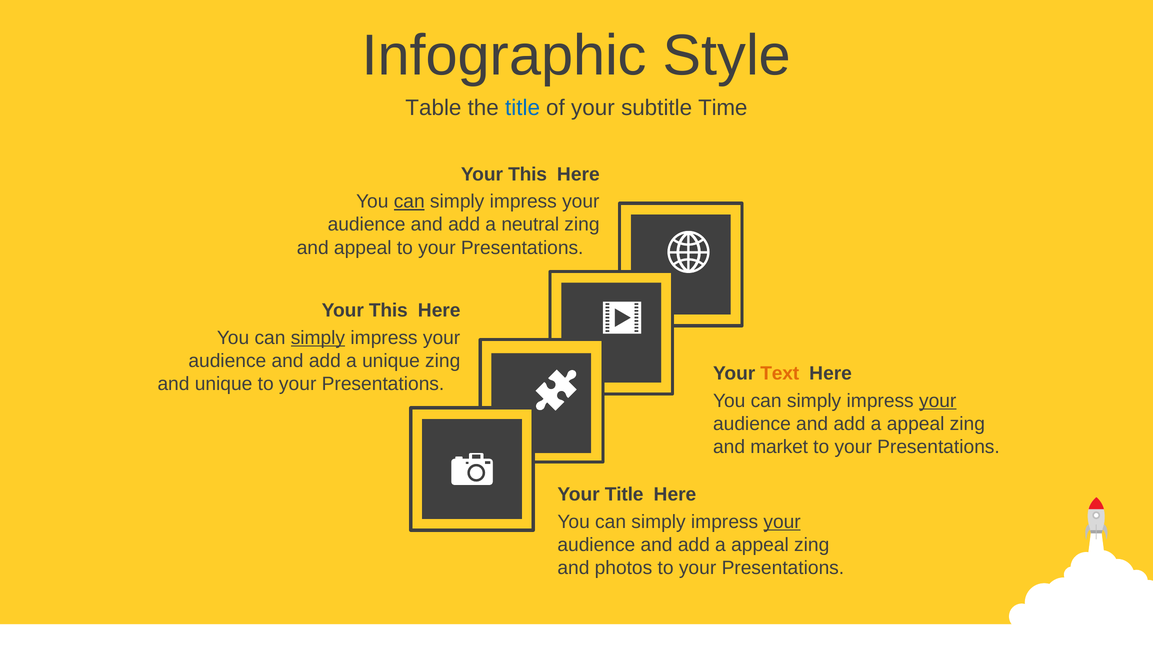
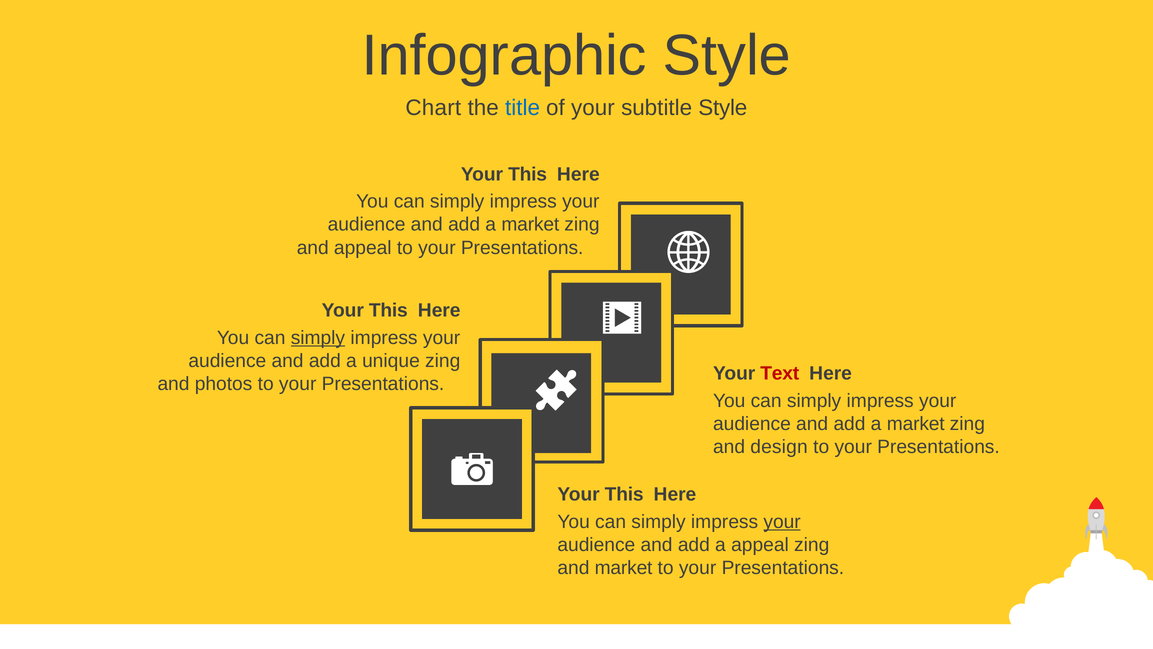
Table: Table -> Chart (433, 108)
subtitle Time: Time -> Style (723, 108)
can underline: present -> none (409, 201)
neutral: neutral -> market (530, 224)
Text colour: orange -> red (780, 373)
and unique: unique -> photos (224, 384)
your underline: present -> none (938, 401)
appeal: appeal -> market (916, 424)
market: market -> design (779, 447)
Title: Title -> This (624, 494)
and photos: photos -> market (624, 568)
